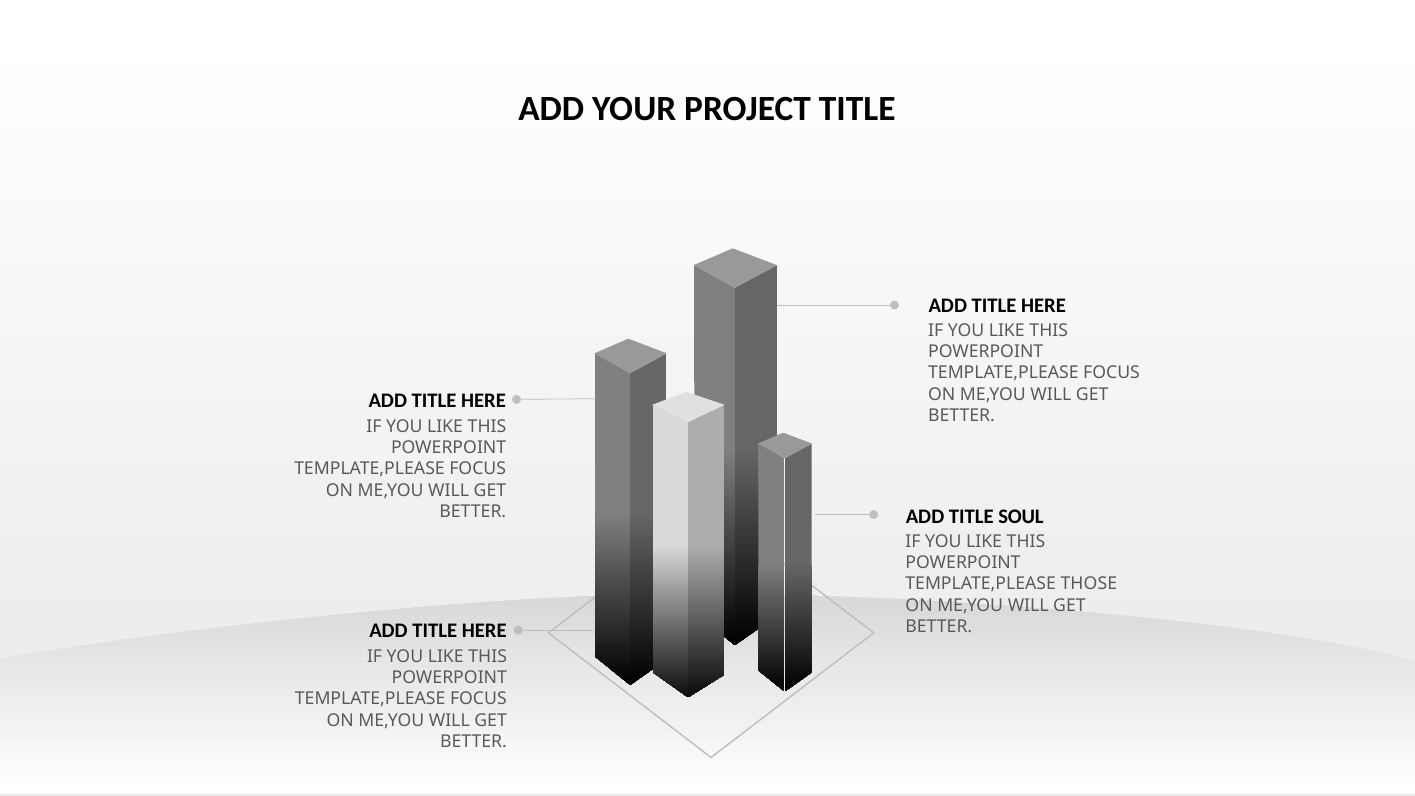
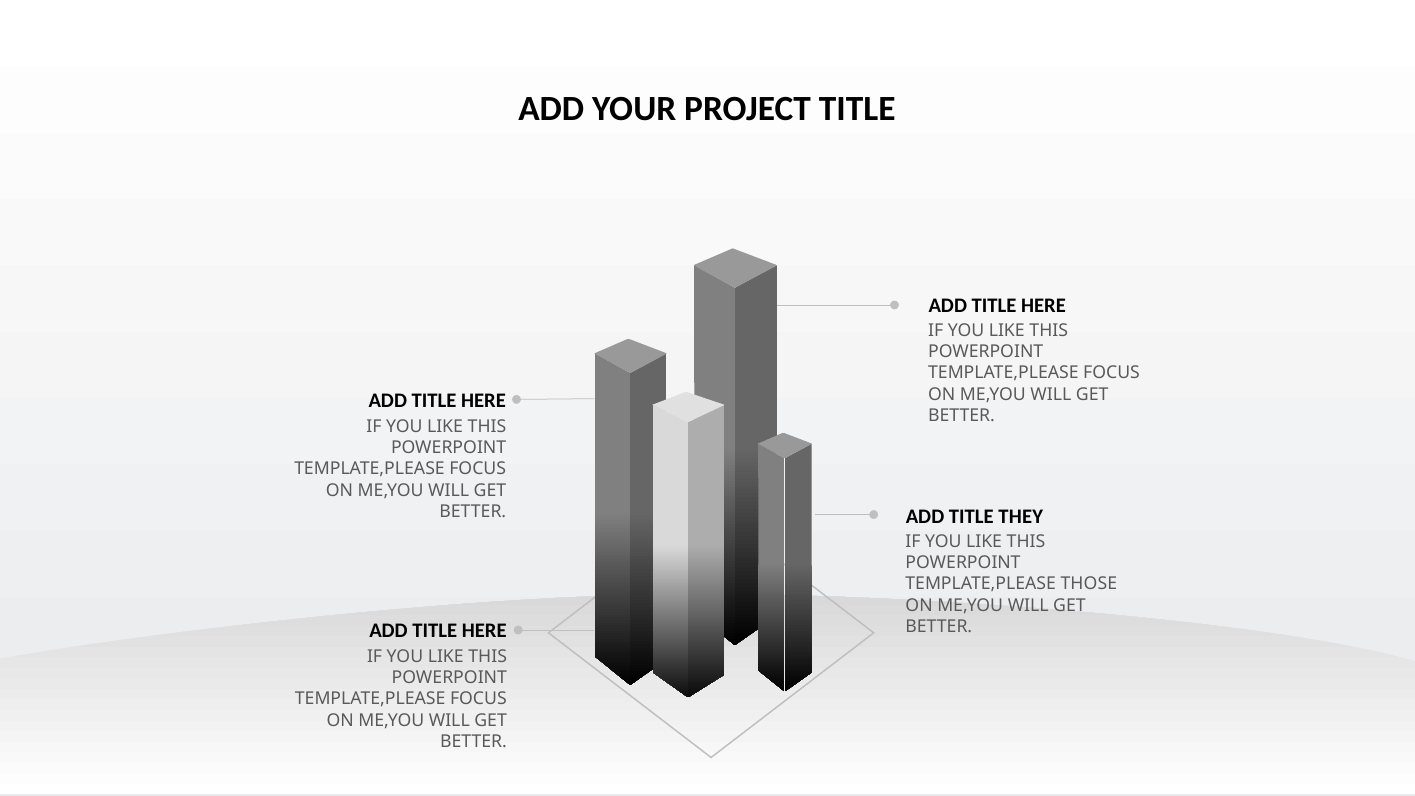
SOUL: SOUL -> THEY (1021, 516)
